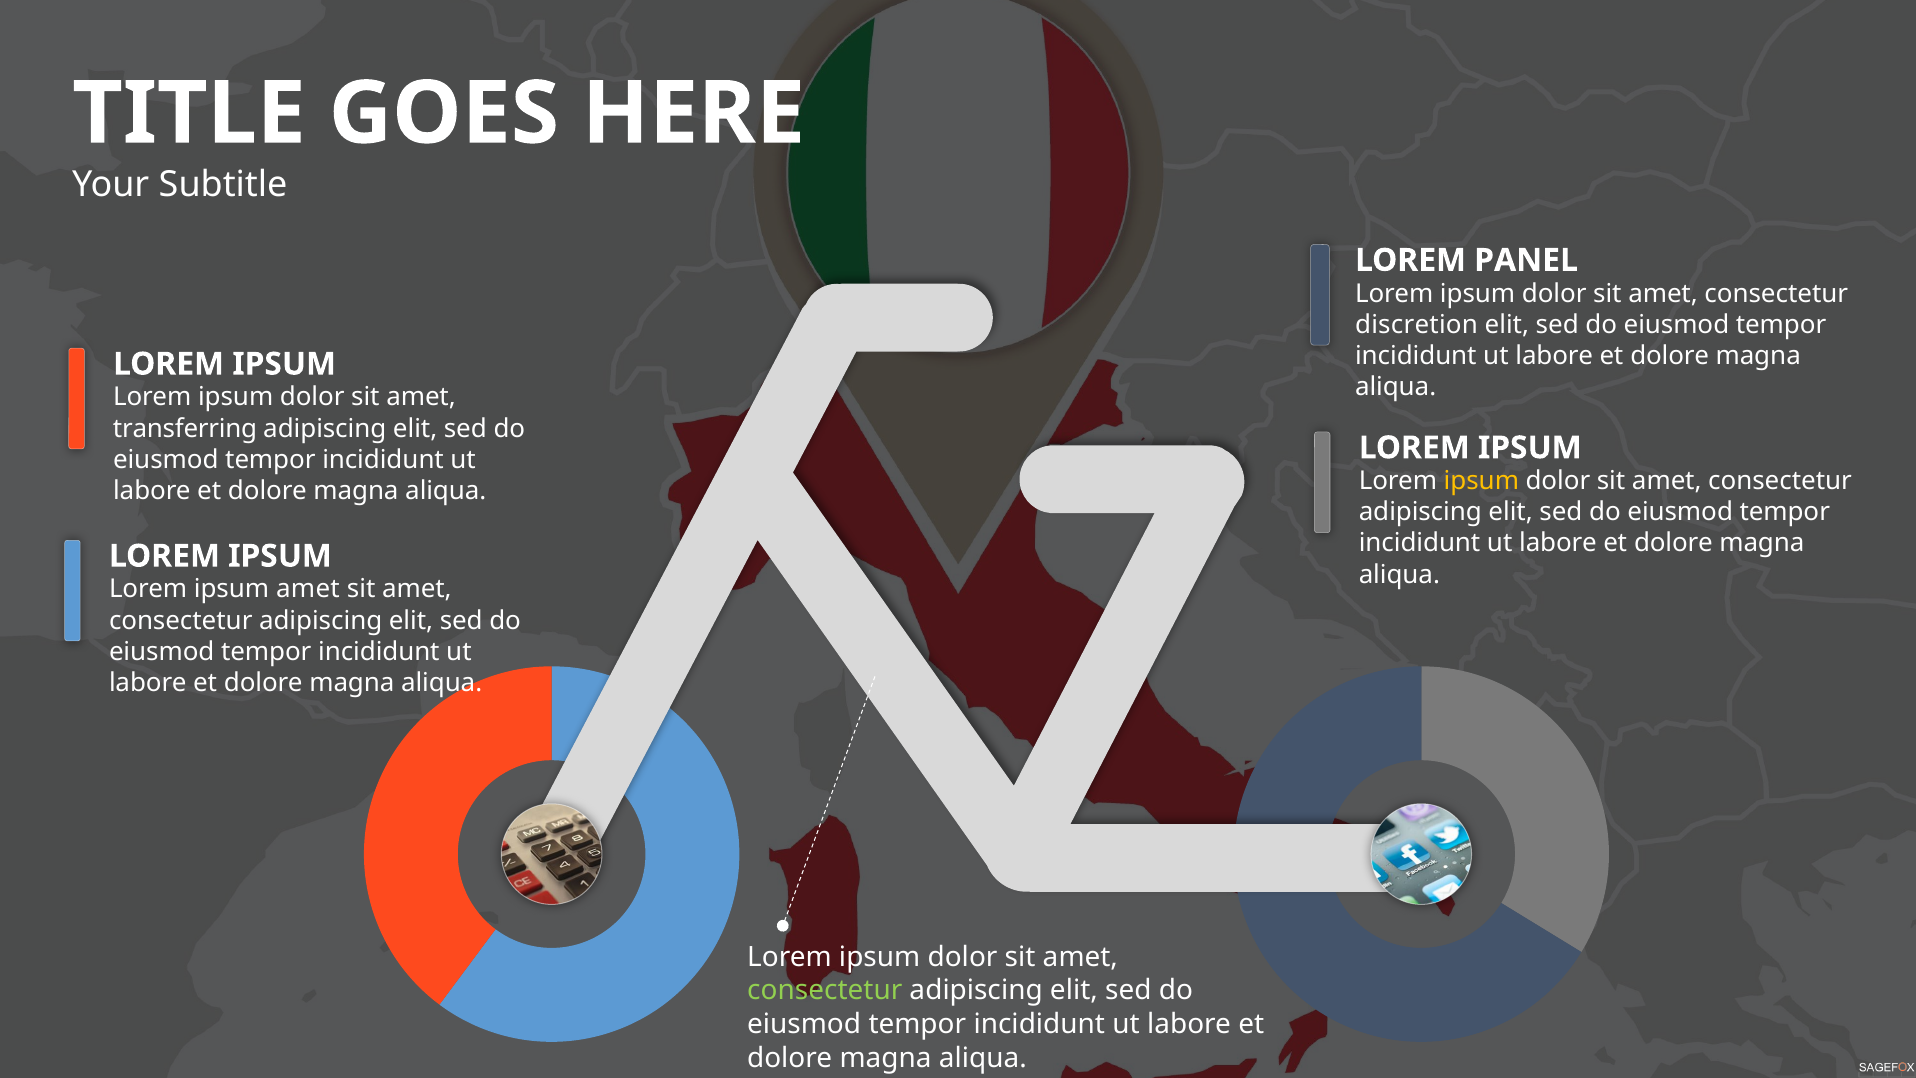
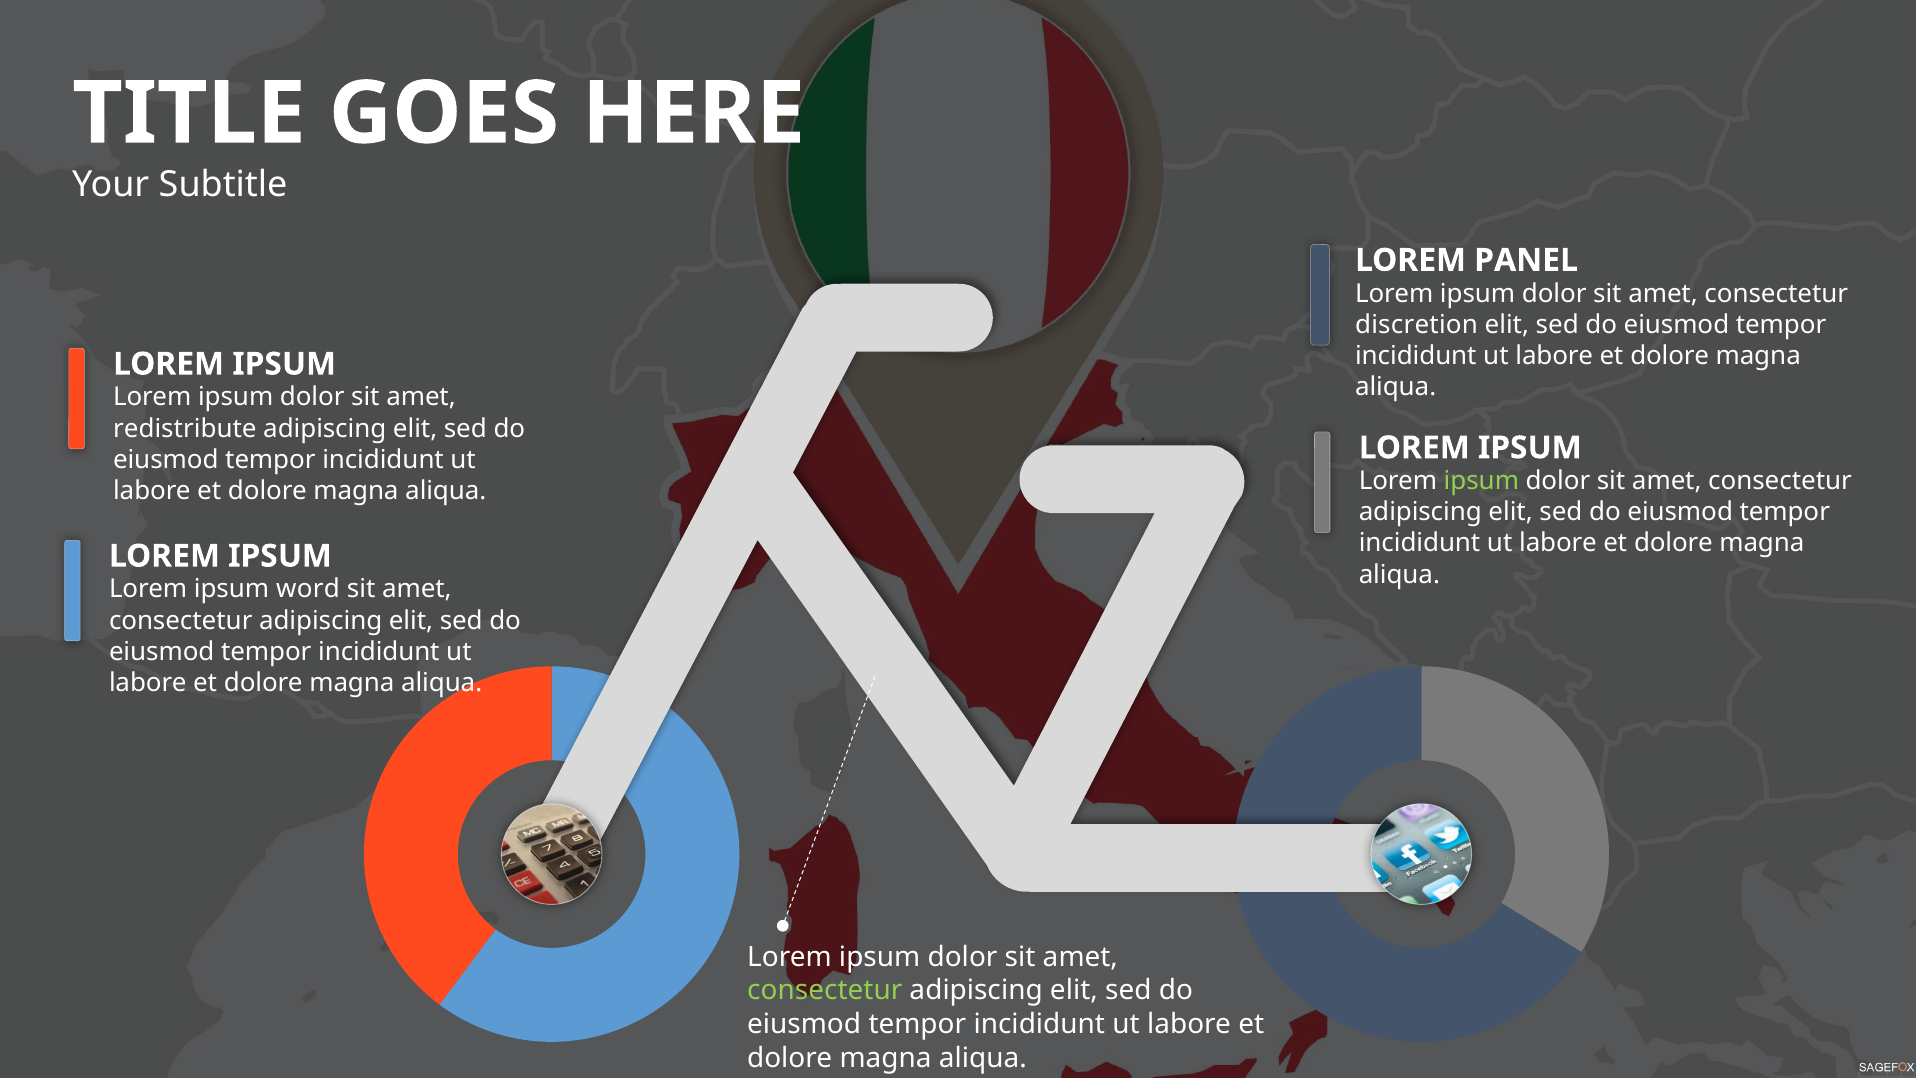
transferring: transferring -> redistribute (185, 428)
ipsum colour: yellow -> light green (1481, 481)
ipsum amet: amet -> word (308, 589)
